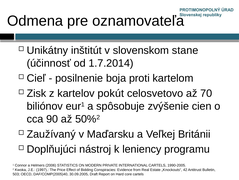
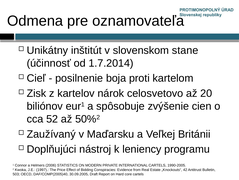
pokút: pokút -> nárok (111, 93)
70: 70 -> 20 (206, 93)
90: 90 -> 52 (52, 119)
